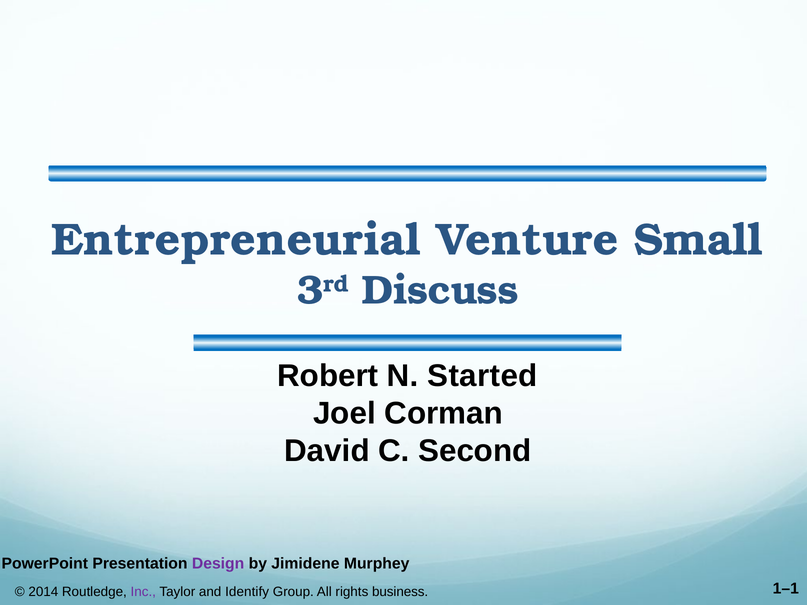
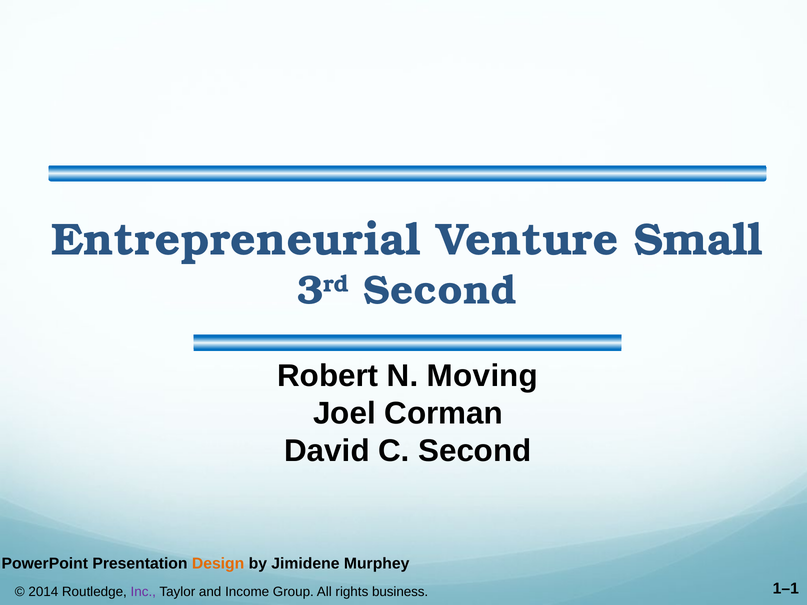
3rd Discuss: Discuss -> Second (440, 291)
Started: Started -> Moving (482, 376)
Design colour: purple -> orange (218, 564)
Identify: Identify -> Income (247, 592)
